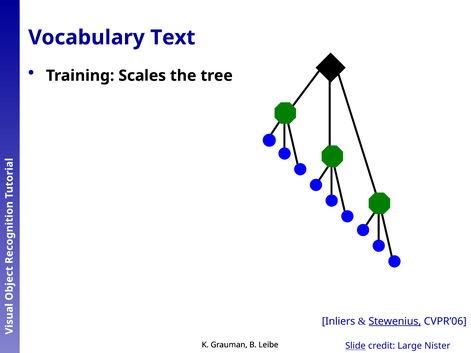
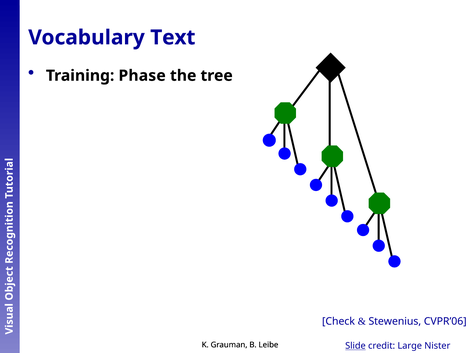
Scales: Scales -> Phase (142, 76)
Inliers: Inliers -> Check (339, 321)
Stewenius underline: present -> none (395, 321)
